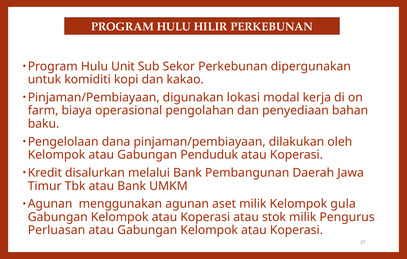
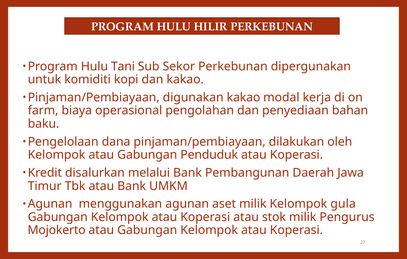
Unit: Unit -> Tani (123, 66)
digunakan lokasi: lokasi -> kakao (244, 97)
Perluasan: Perluasan -> Mojokerto (57, 230)
